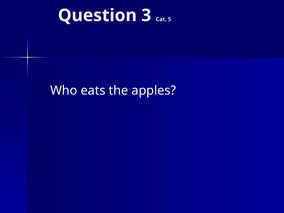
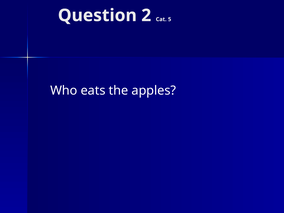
3: 3 -> 2 (146, 15)
